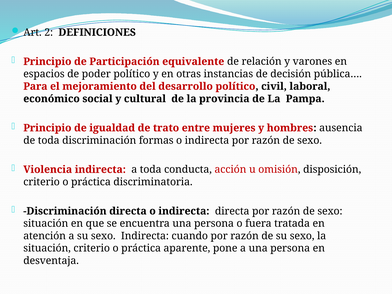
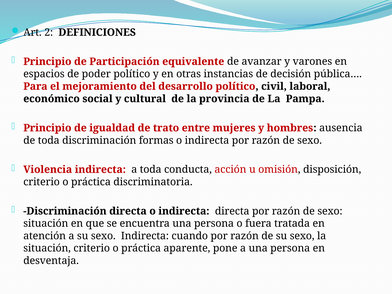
relación: relación -> avanzar (262, 62)
